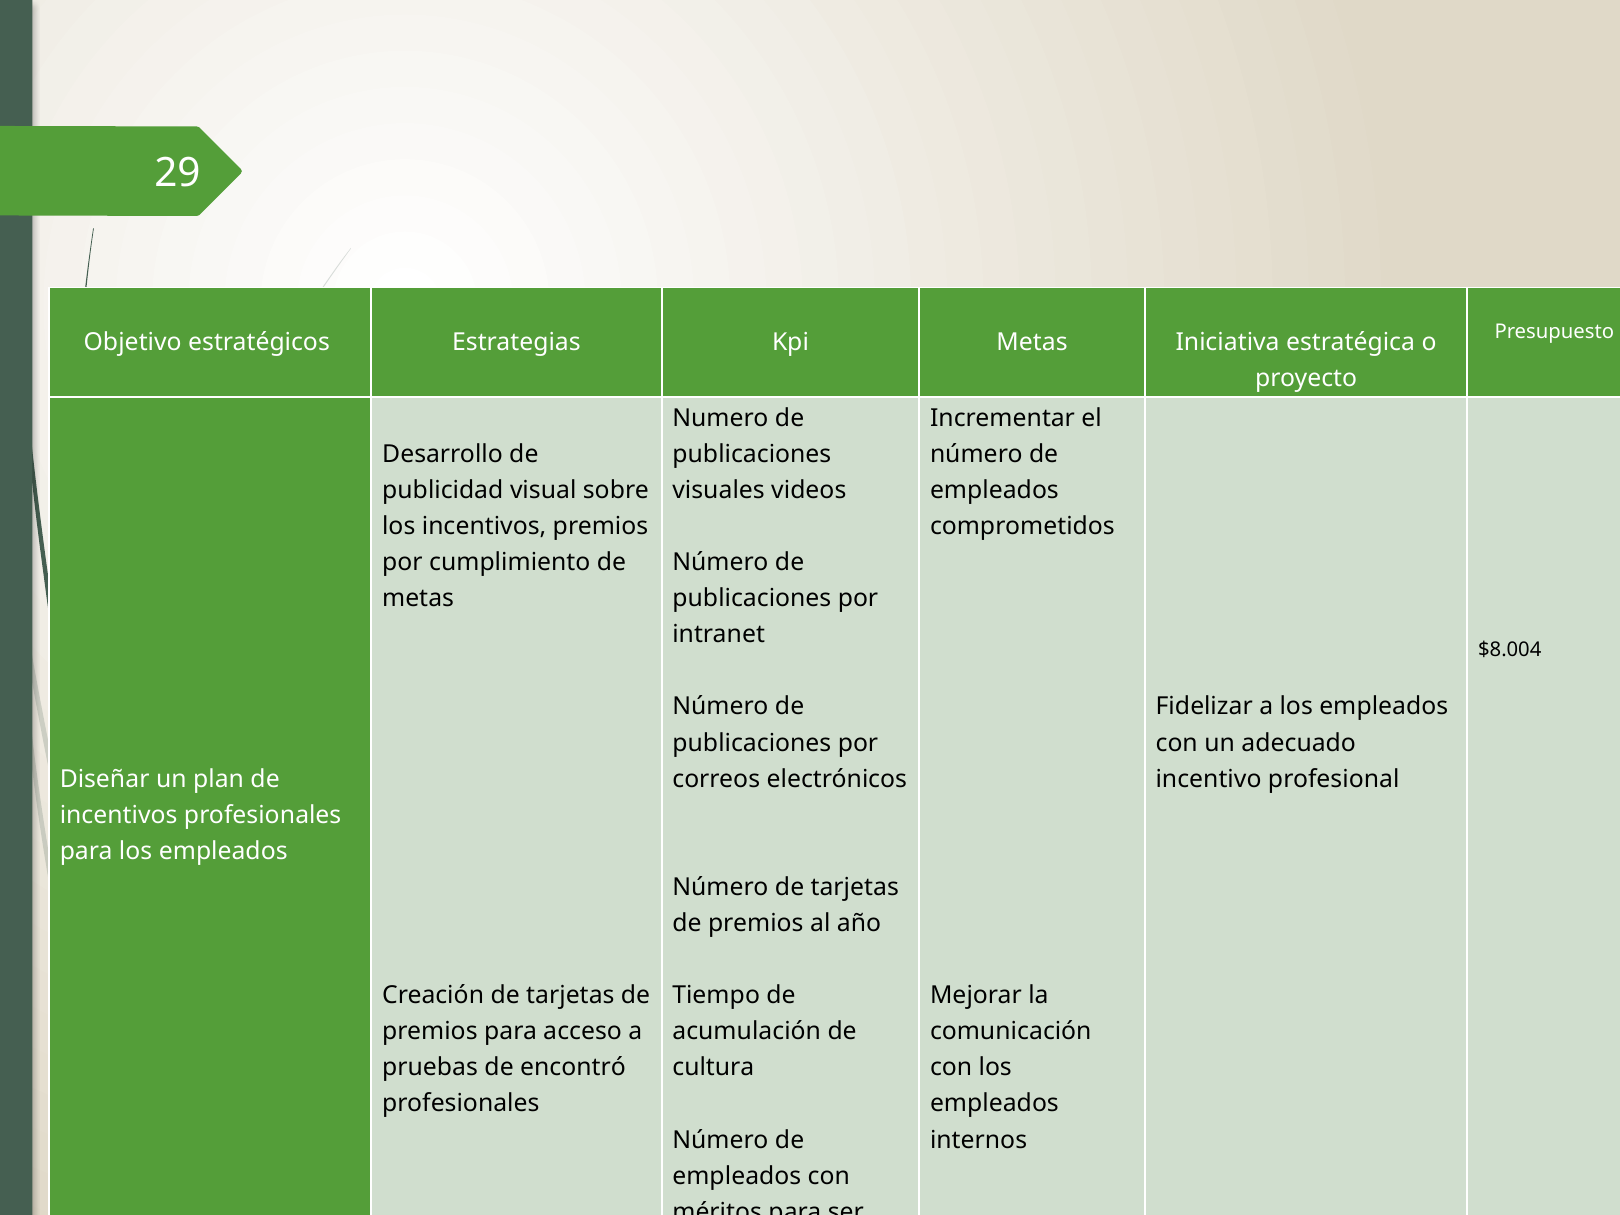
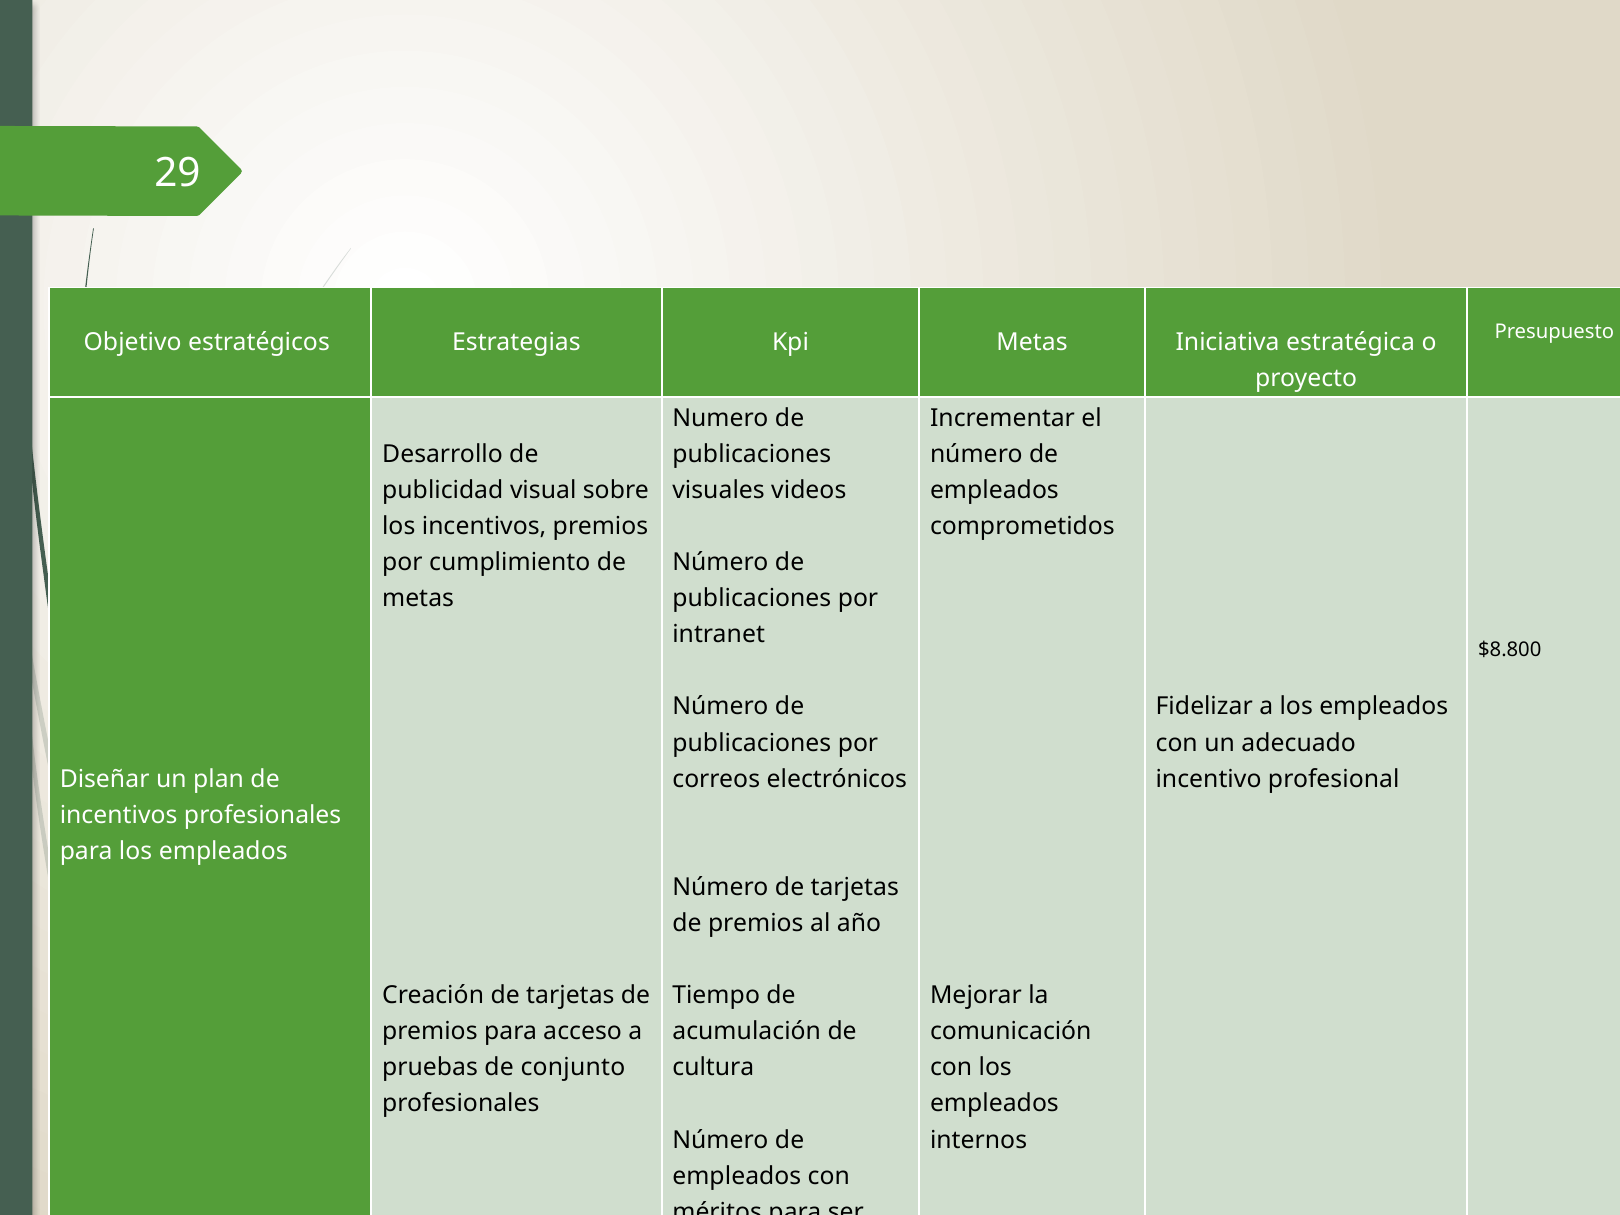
$8.004: $8.004 -> $8.800 (1510, 650)
encontró: encontró -> conjunto (573, 1068)
